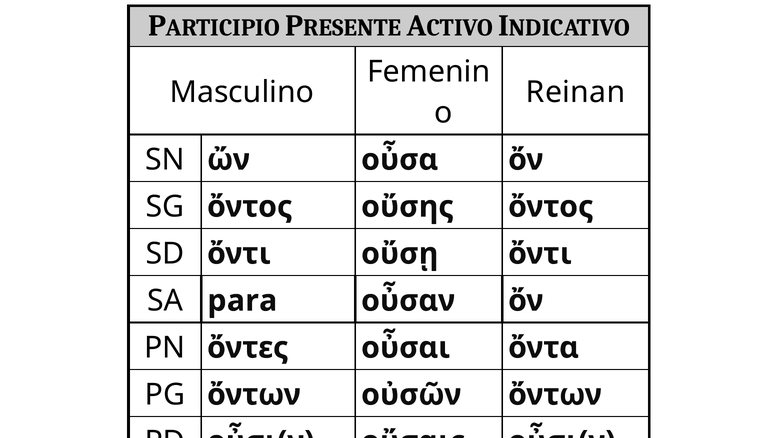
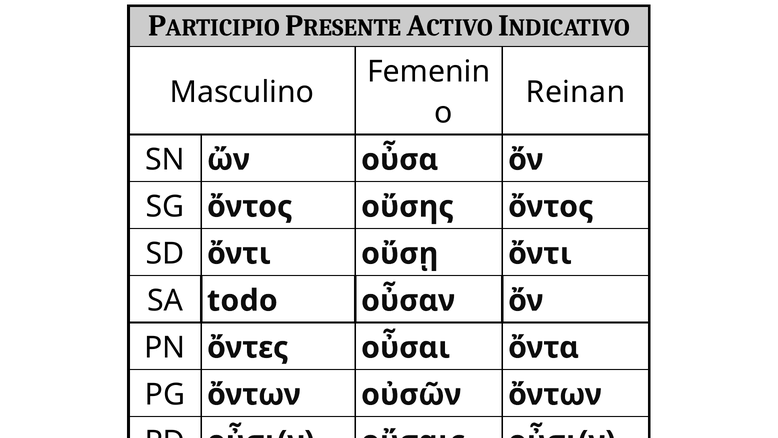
para: para -> todo (242, 300)
